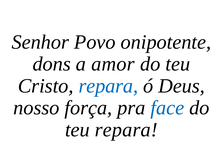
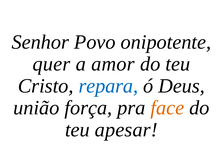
dons: dons -> quer (52, 64)
nosso: nosso -> união (36, 108)
face colour: blue -> orange (167, 108)
teu repara: repara -> apesar (126, 129)
